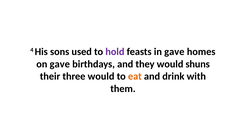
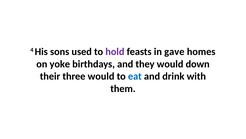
on gave: gave -> yoke (60, 64)
shuns: shuns -> down (198, 64)
eat colour: orange -> blue (135, 76)
